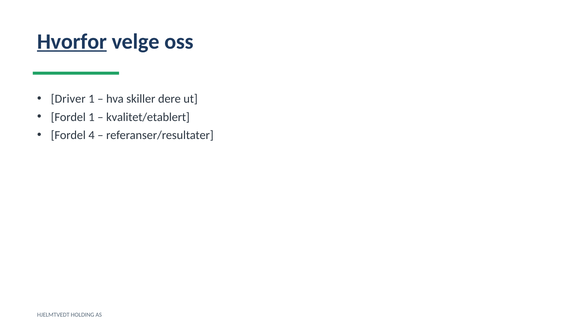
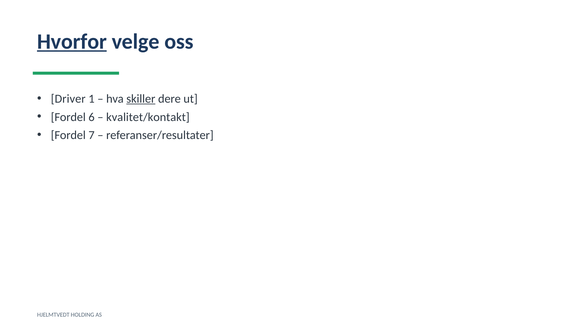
skiller underline: none -> present (141, 99)
Fordel 1: 1 -> 6 (92, 117)
kvalitet/etablert: kvalitet/etablert -> kvalitet/kontakt (148, 117)
4: 4 -> 7 (92, 135)
